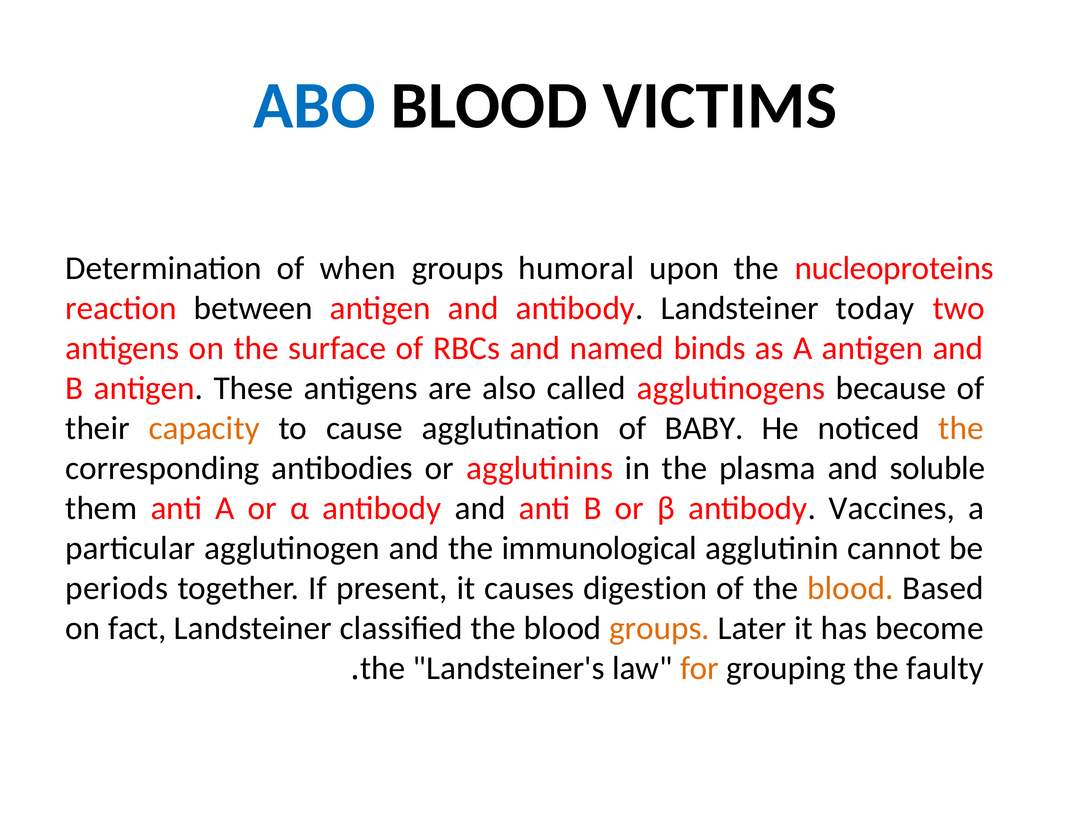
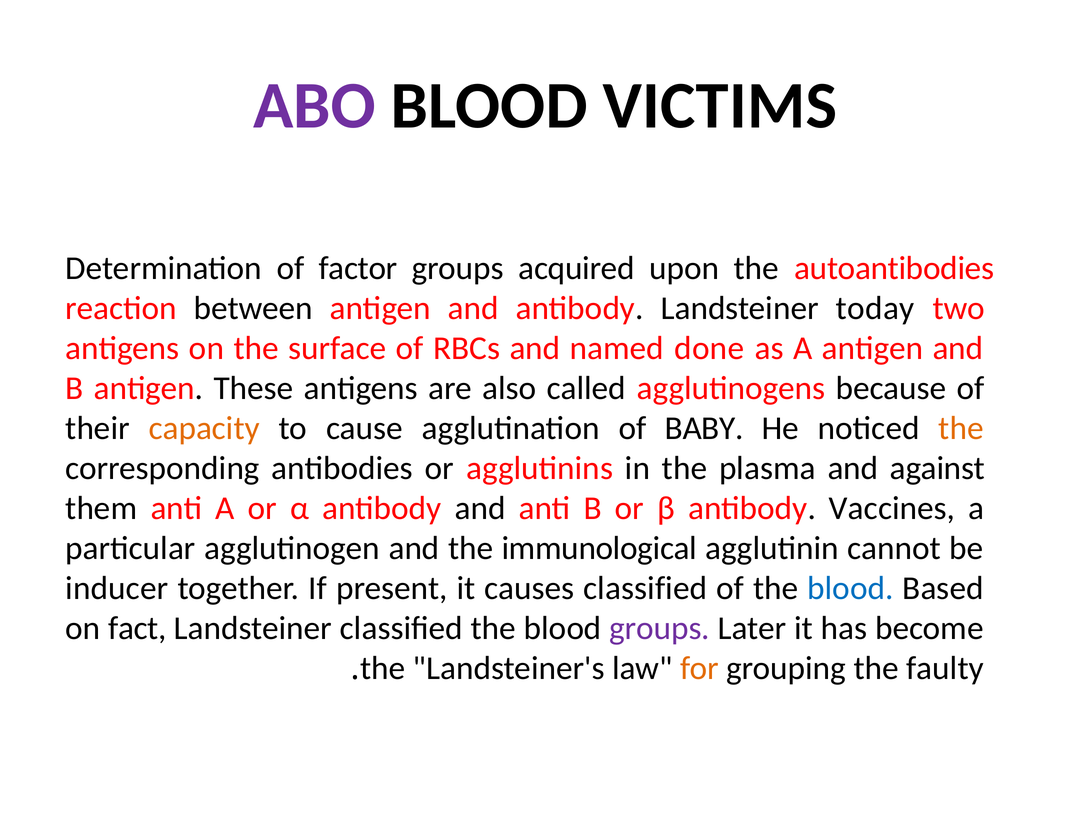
ABO colour: blue -> purple (314, 106)
when: when -> factor (358, 268)
humoral: humoral -> acquired (577, 268)
nucleoproteins: nucleoproteins -> autoantibodies (894, 268)
binds: binds -> done (709, 348)
soluble: soluble -> against (937, 468)
periods: periods -> inducer (117, 588)
causes digestion: digestion -> classified (645, 588)
blood colour: orange -> blue (850, 588)
groups colour: orange -> purple (660, 628)
